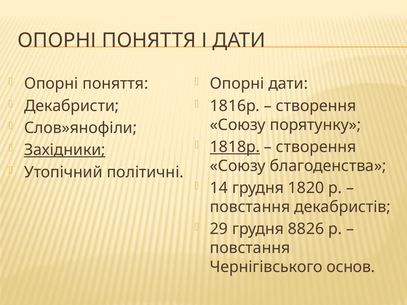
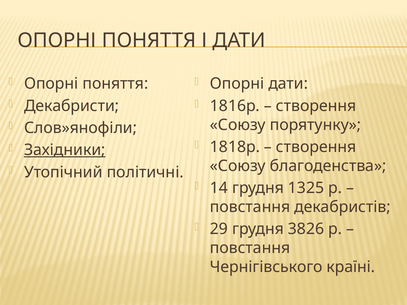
1818р underline: present -> none (235, 147)
1820: 1820 -> 1325 (306, 188)
8826: 8826 -> 3826 (306, 229)
основ: основ -> країні (351, 267)
